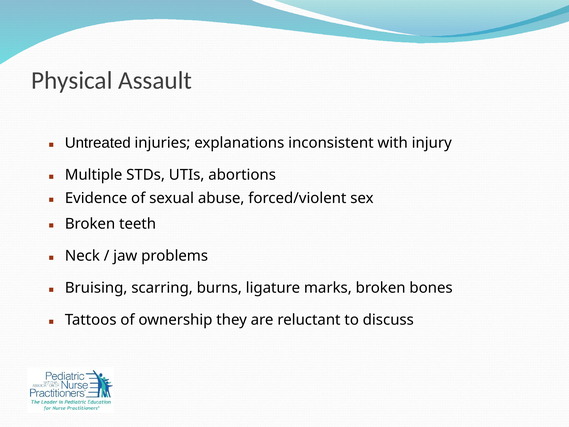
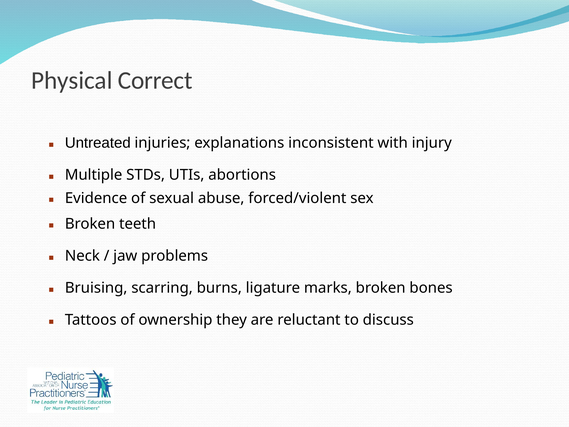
Assault: Assault -> Correct (155, 80)
